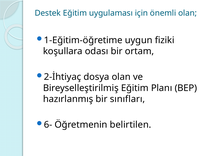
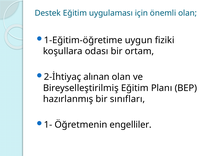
dosya: dosya -> alınan (96, 77)
6-: 6- -> 1- (48, 125)
belirtilen: belirtilen -> engelliler (131, 125)
